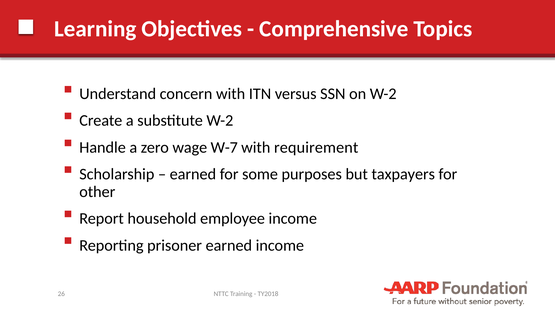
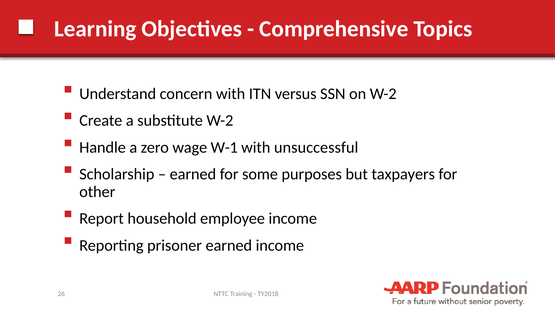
W-7: W-7 -> W-1 (224, 147)
requirement: requirement -> unsuccessful (316, 147)
